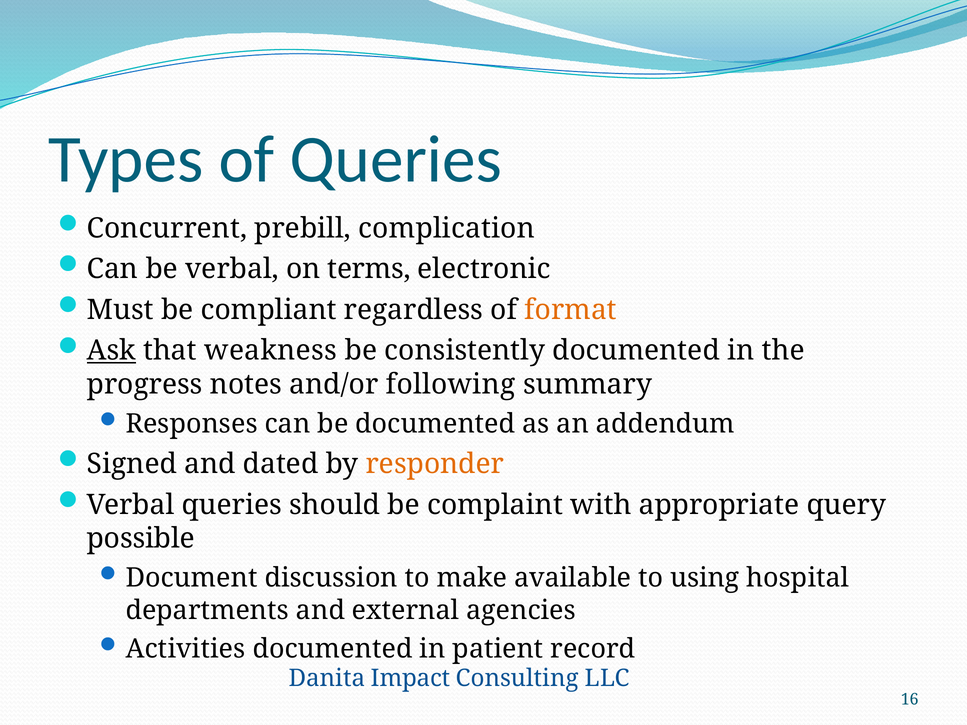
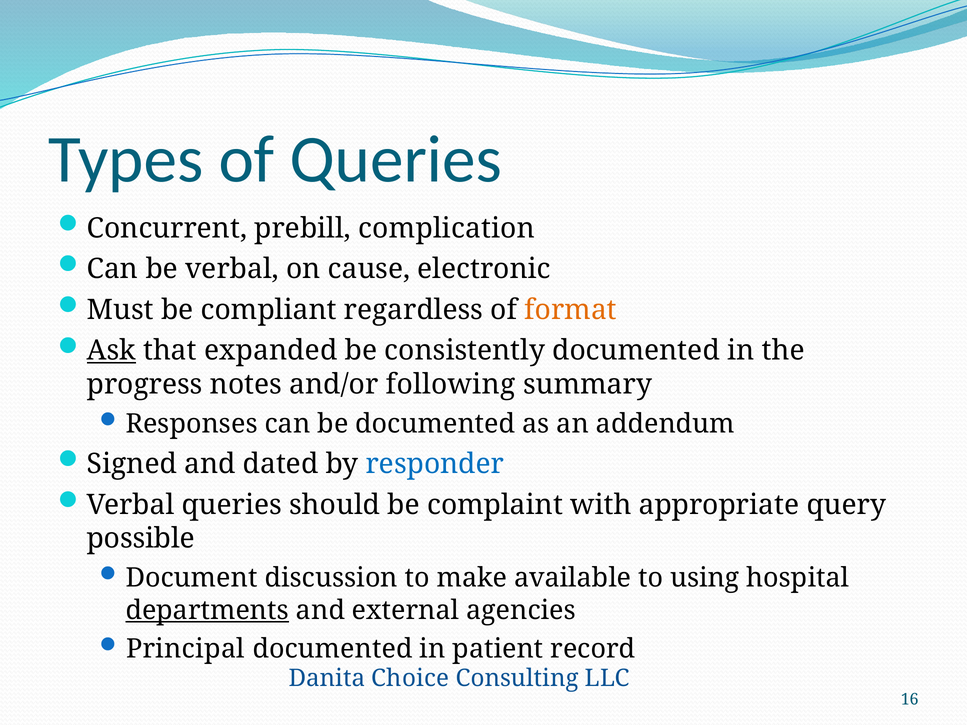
terms: terms -> cause (369, 269)
weakness: weakness -> expanded (271, 351)
responder colour: orange -> blue (435, 464)
departments underline: none -> present (207, 610)
Activities: Activities -> Principal (185, 649)
Impact: Impact -> Choice (410, 679)
